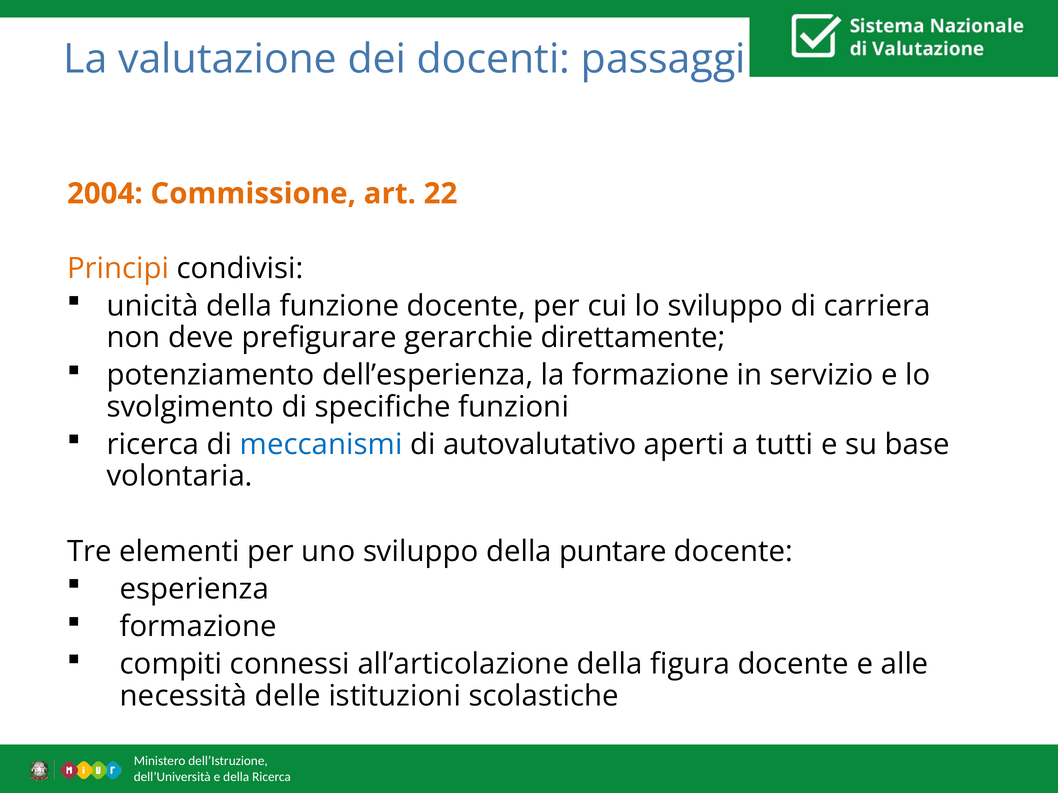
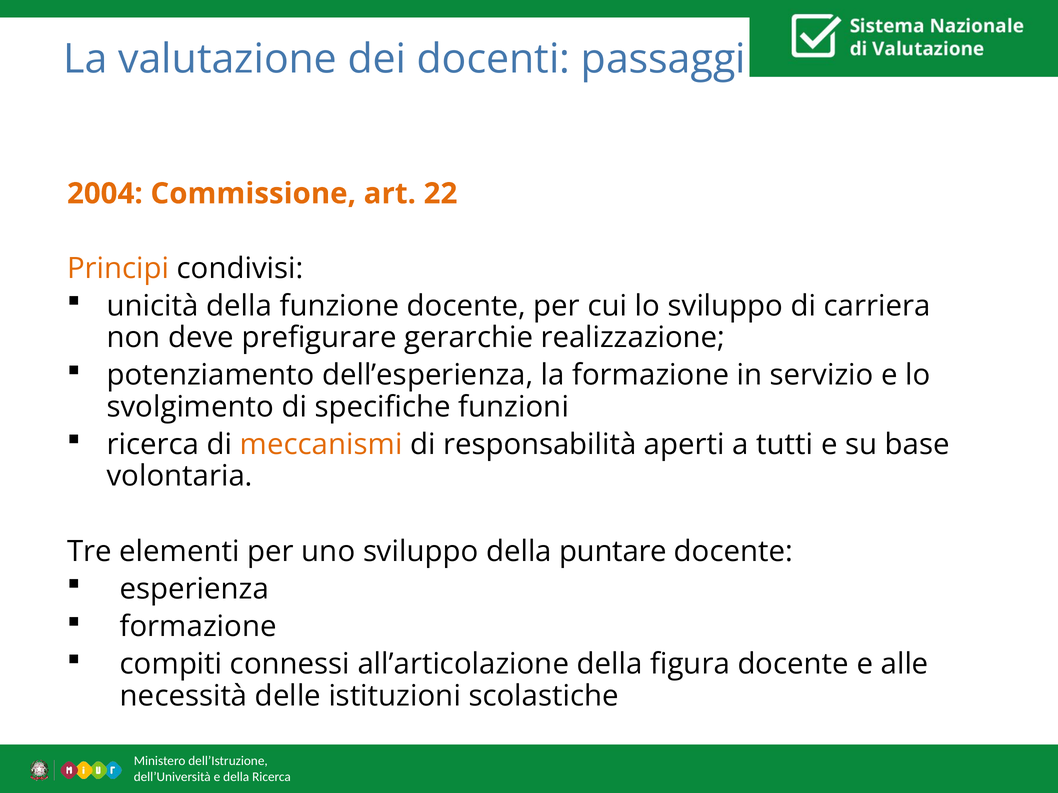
direttamente: direttamente -> realizzazione (633, 338)
meccanismi colour: blue -> orange (321, 445)
autovalutativo: autovalutativo -> responsabilità (540, 445)
